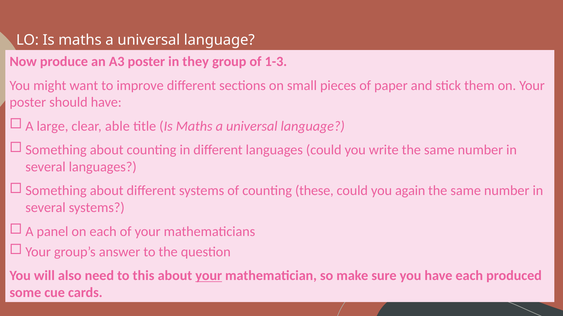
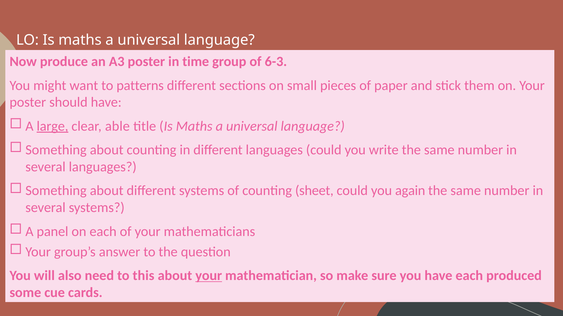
they: they -> time (196, 62)
1-3: 1-3 -> 6-3 (276, 62)
improve: improve -> patterns (140, 86)
large underline: none -> present (52, 126)
these: these -> sheet (314, 191)
